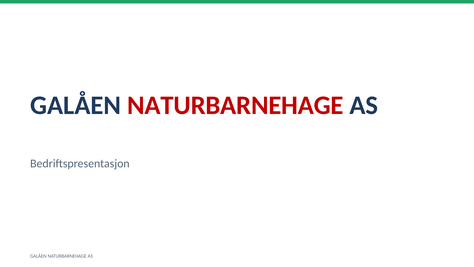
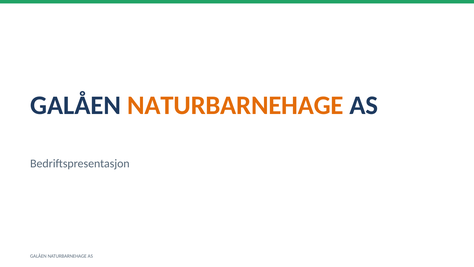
NATURBARNEHAGE colour: red -> orange (235, 105)
